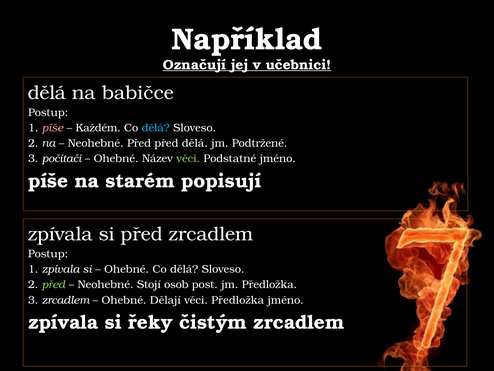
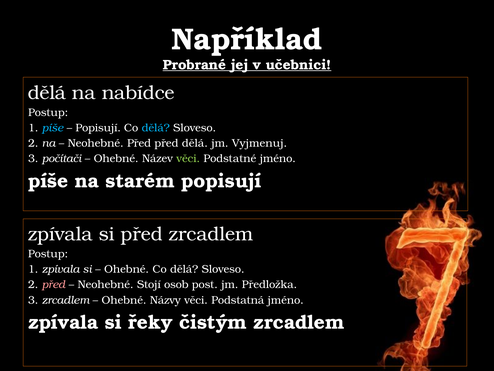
Označují: Označují -> Probrané (194, 65)
babičce: babičce -> nabídce (138, 93)
píše colour: pink -> light blue (53, 128)
Každém: Každém -> Popisují (98, 128)
Podtržené: Podtržené -> Vyjmenuj (260, 143)
před colour: light green -> pink (54, 284)
Dělají: Dělají -> Názvy (165, 300)
věci Předložka: Předložka -> Podstatná (238, 300)
